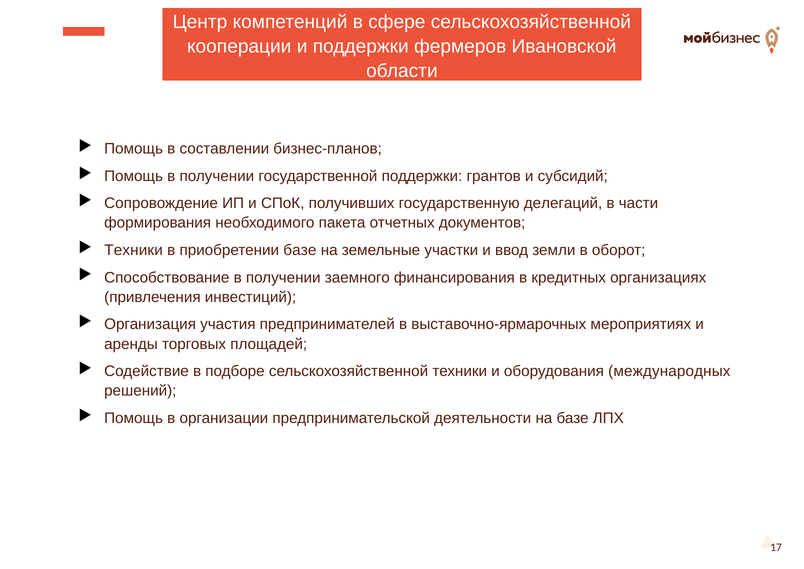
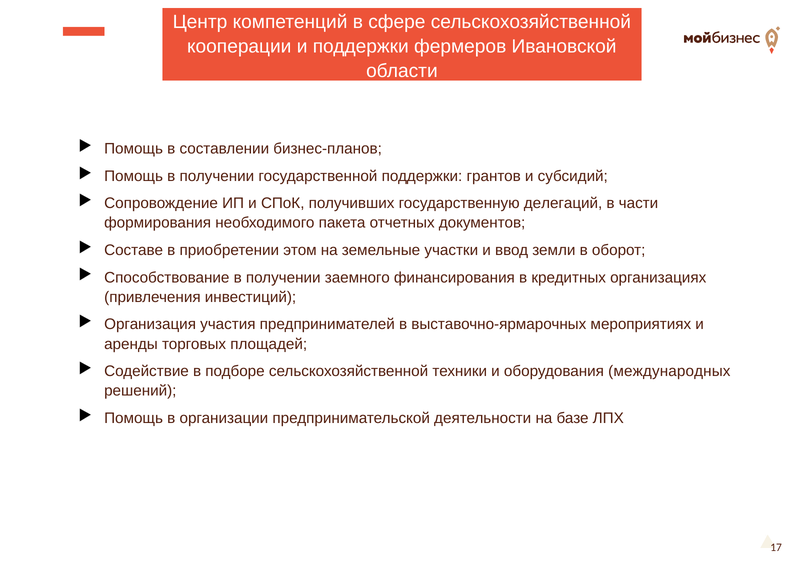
Техники: Техники -> Составе (134, 250)
приобретении базе: базе -> этом (300, 250)
